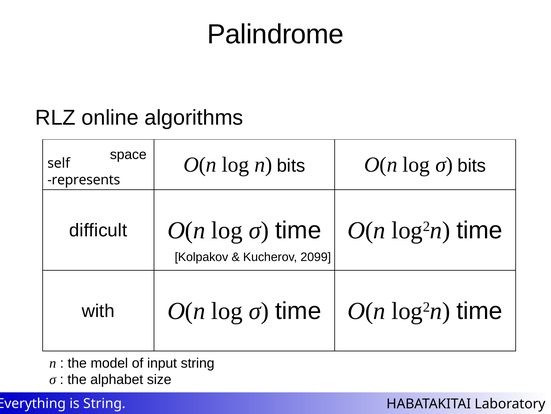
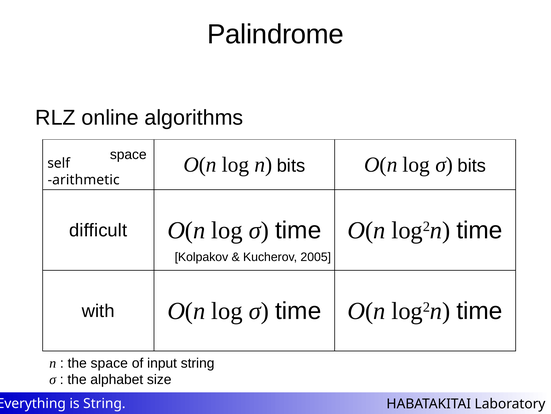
represents: represents -> arithmetic (84, 179)
2099: 2099 -> 2005 (316, 257)
the model: model -> space (109, 362)
